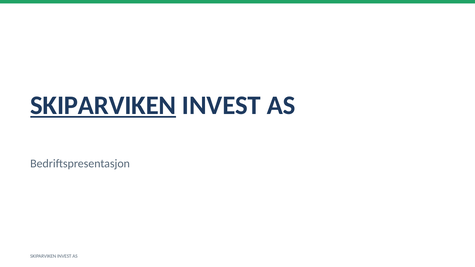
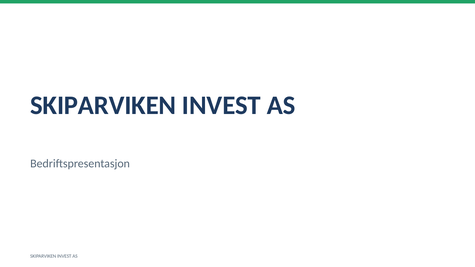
SKIPARVIKEN underline: present -> none (103, 105)
